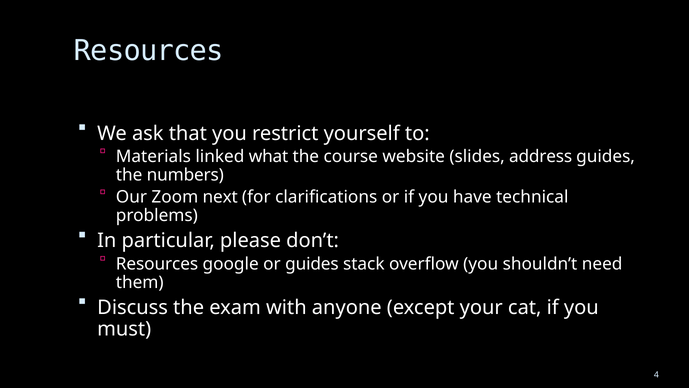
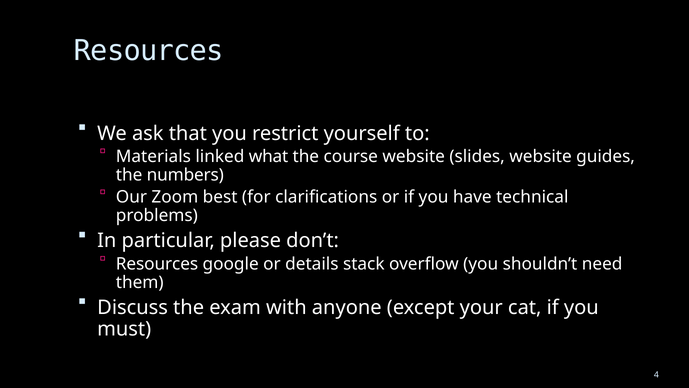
slides address: address -> website (541, 156)
next: next -> best (220, 197)
or guides: guides -> details (312, 264)
